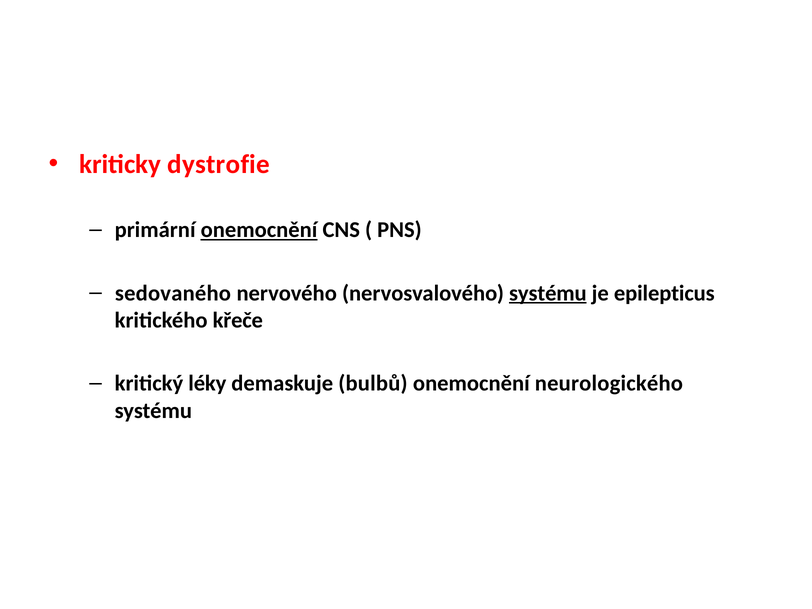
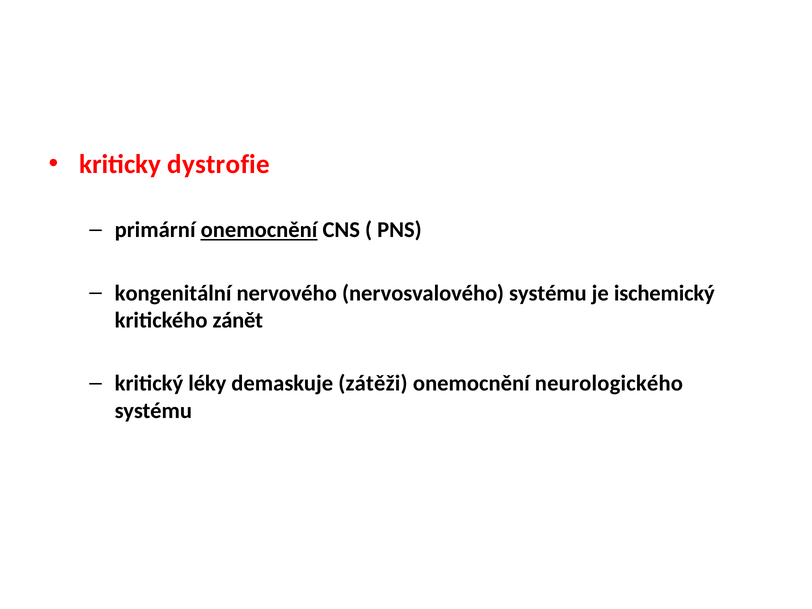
sedovaného: sedovaného -> kongenitální (173, 293)
systému underline: present -> none (548, 293)
epilepticus: epilepticus -> ischemický (664, 293)
křeče: křeče -> zánět (238, 320)
bulbů: bulbů -> zátěži (373, 383)
